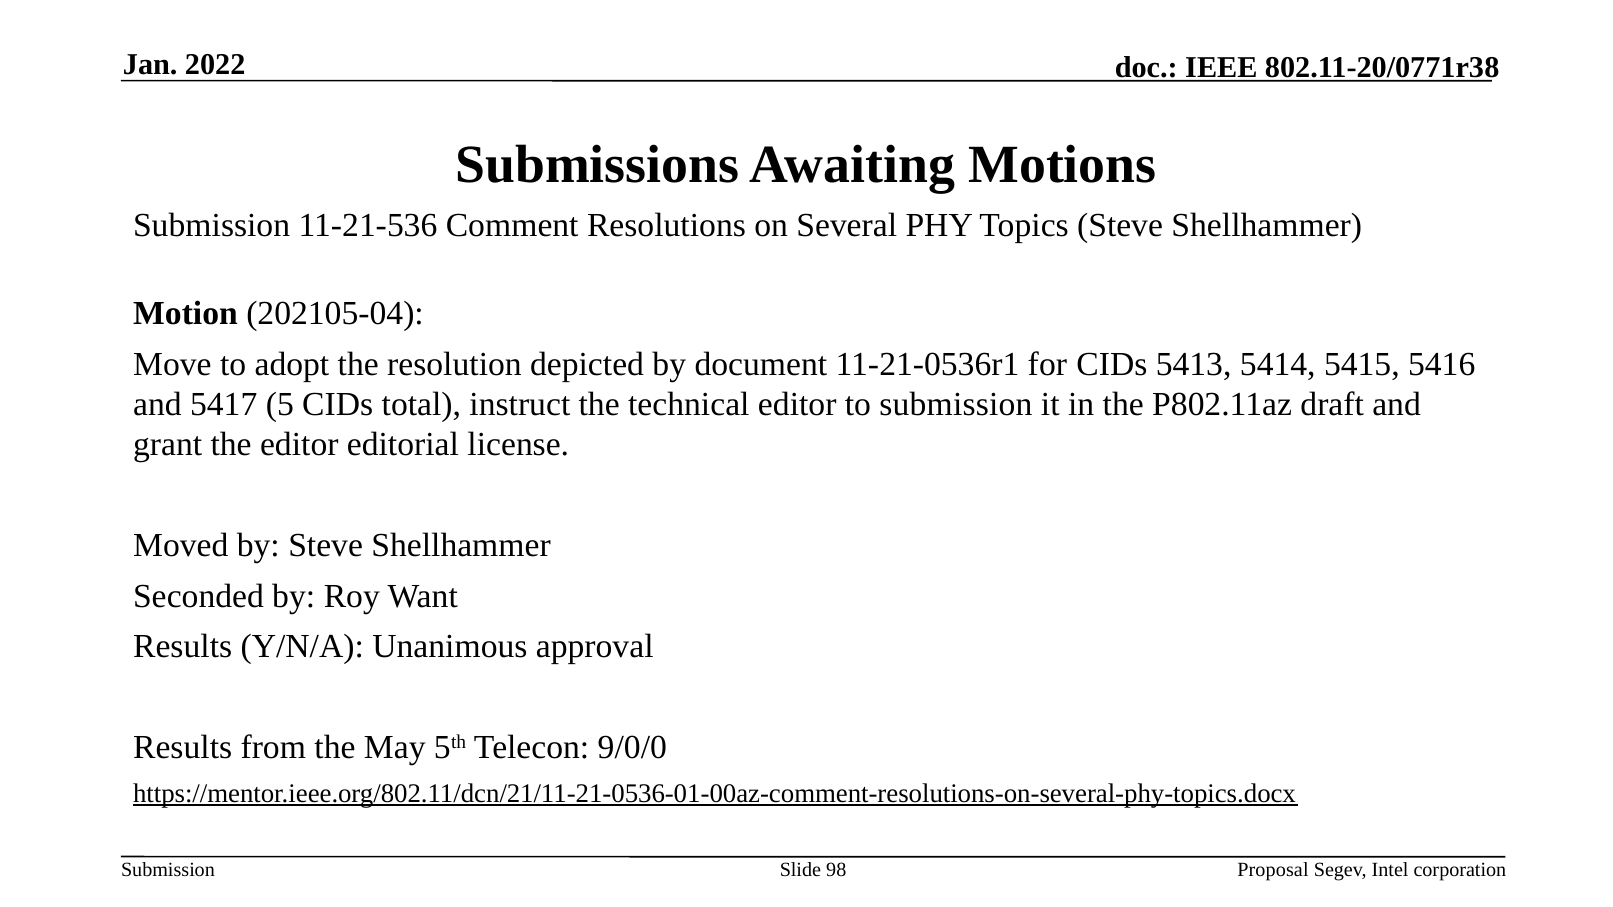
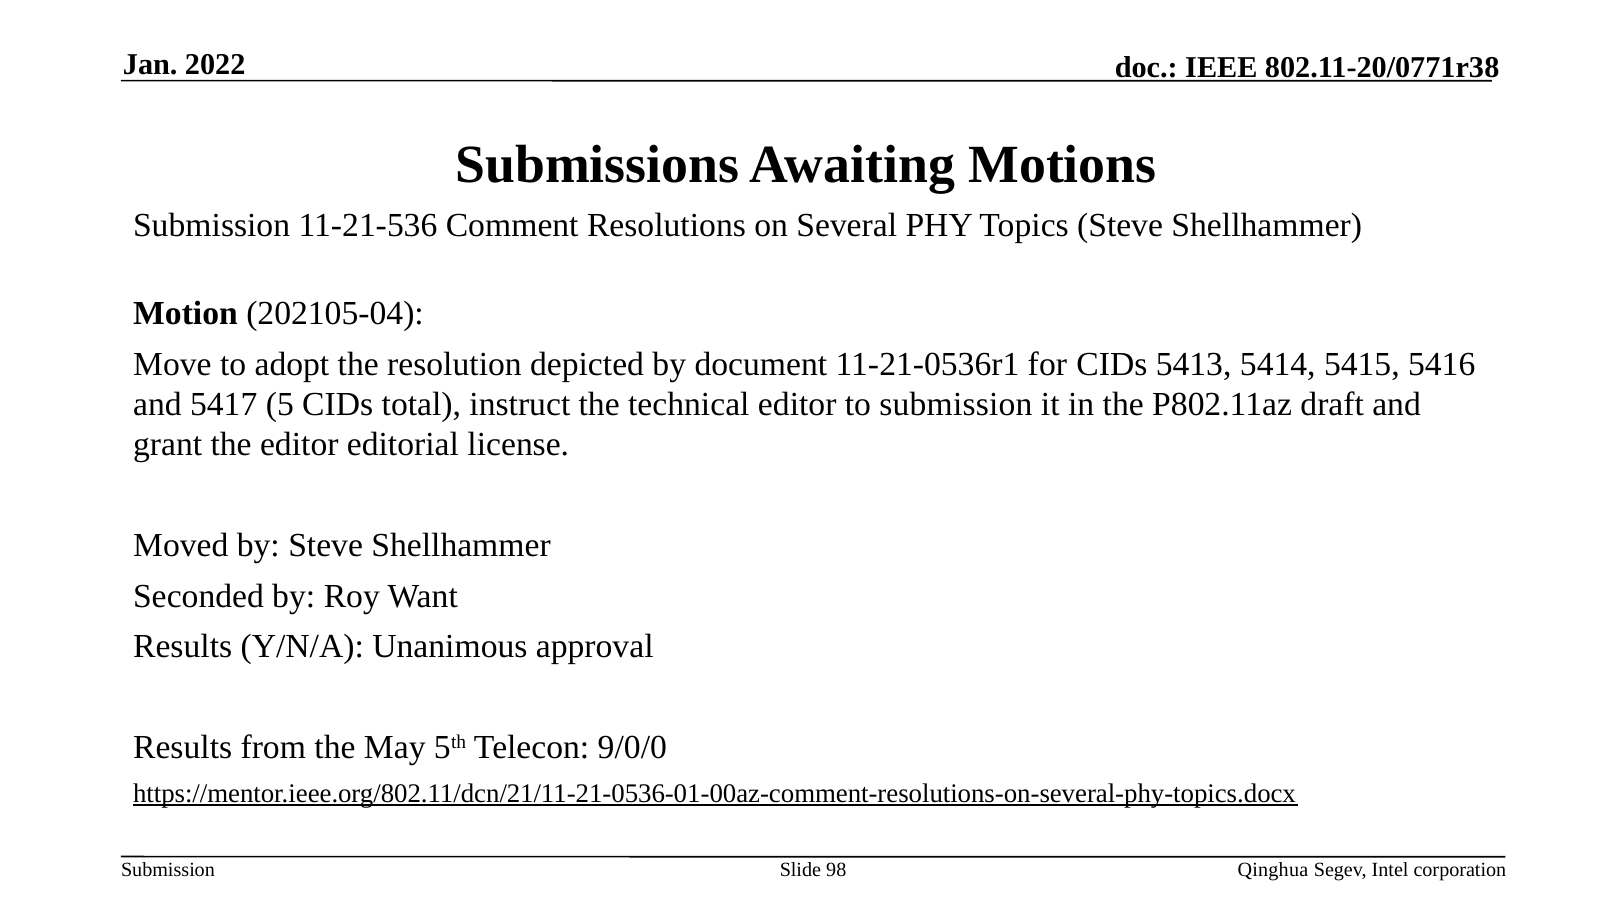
Proposal: Proposal -> Qinghua (1273, 870)
